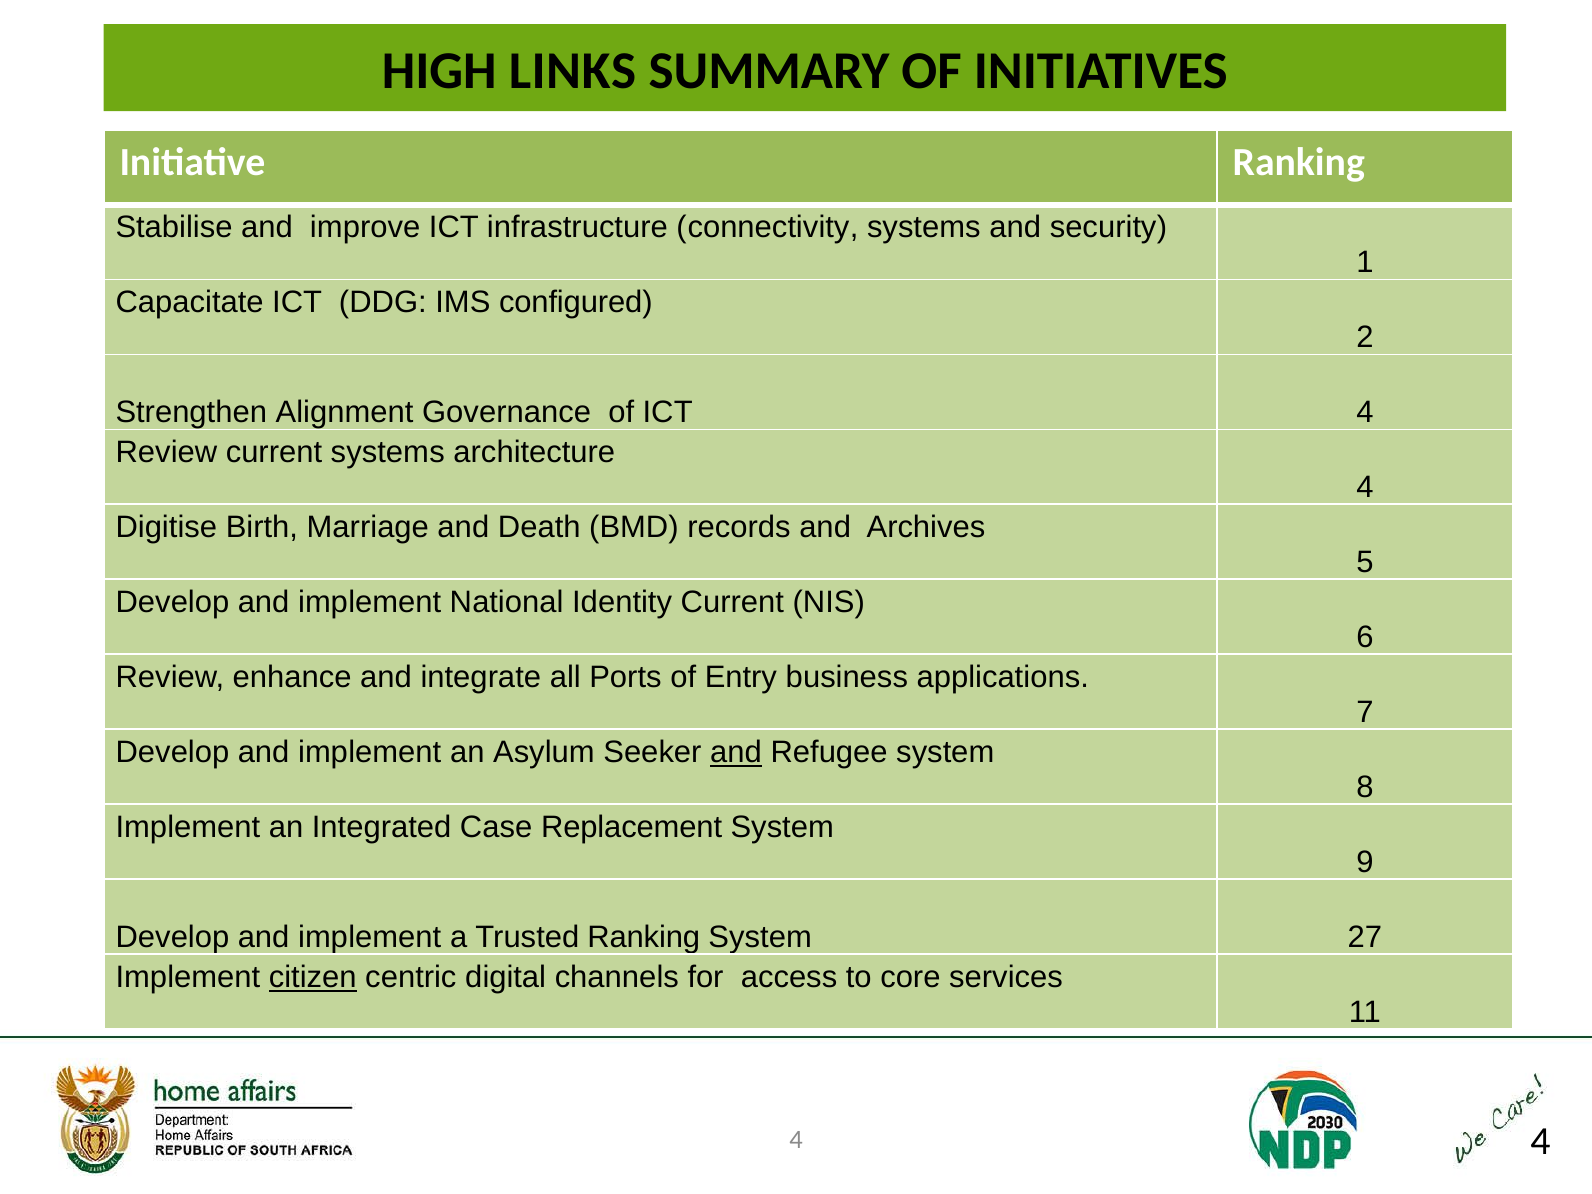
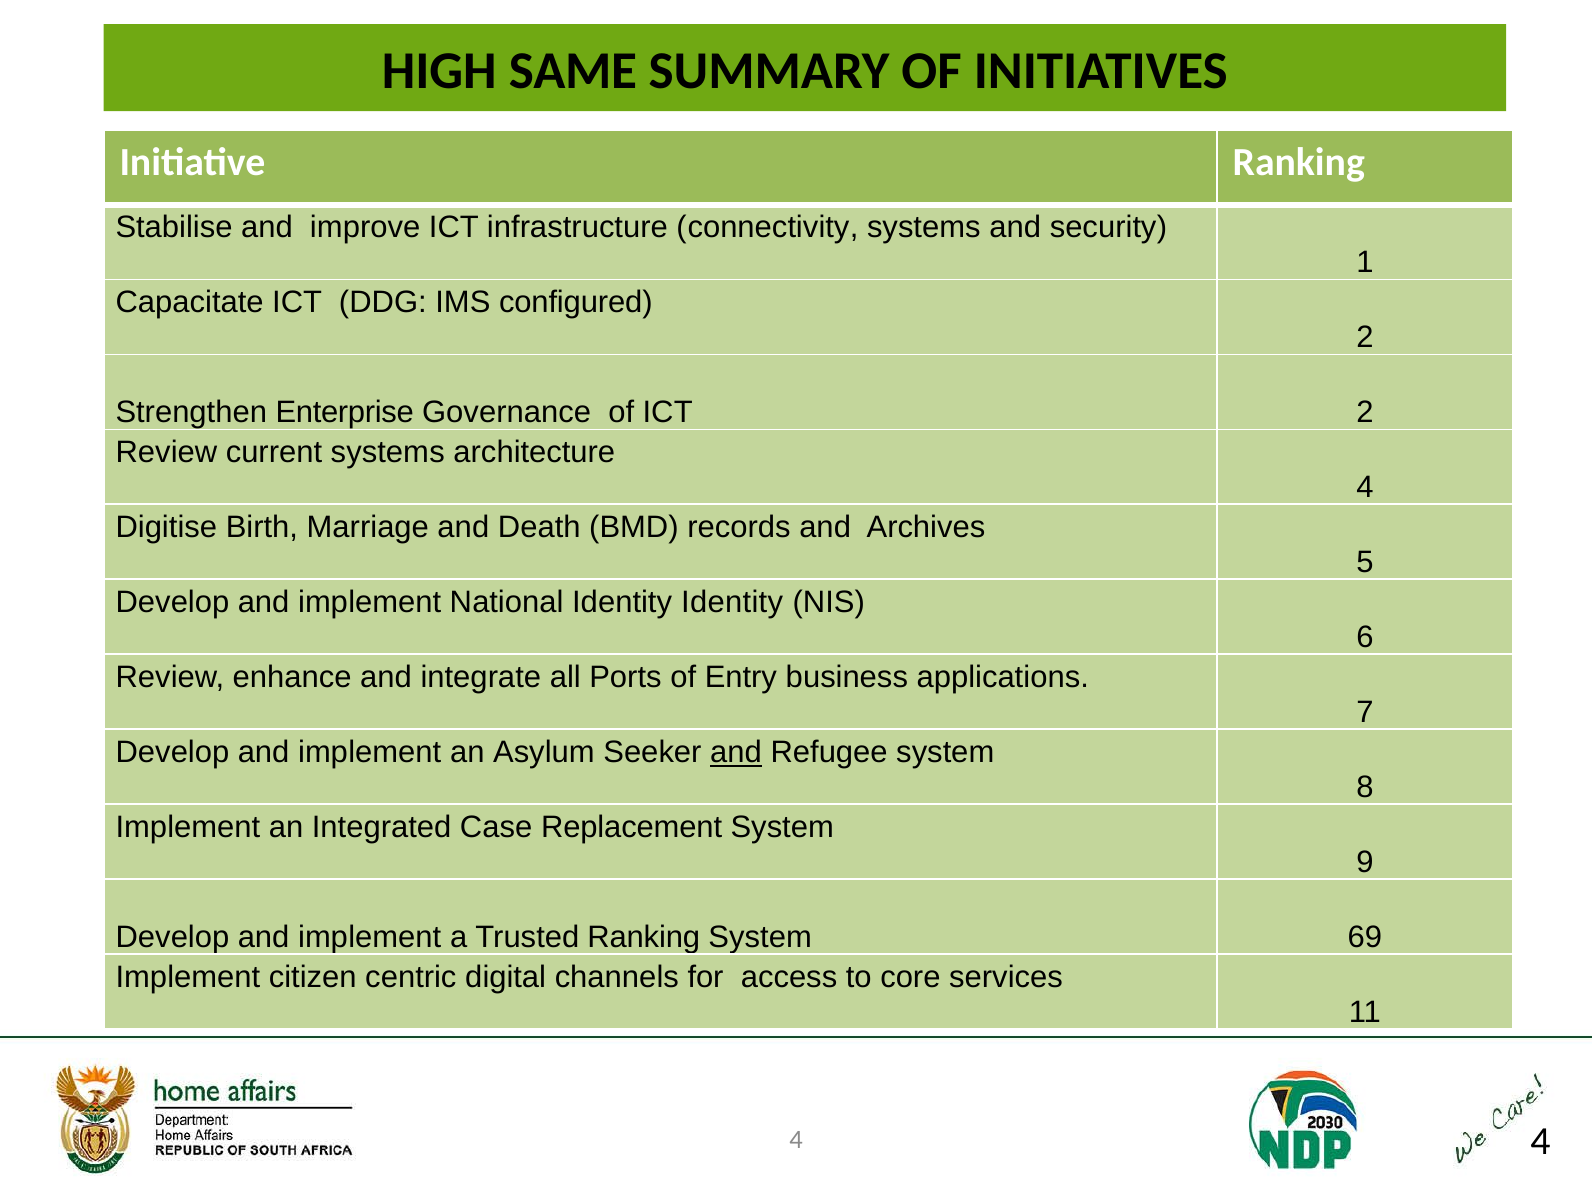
LINKS: LINKS -> SAME (573, 71)
Alignment: Alignment -> Enterprise (345, 413)
ICT 4: 4 -> 2 (1365, 413)
Identity Current: Current -> Identity (732, 603)
27: 27 -> 69 (1365, 937)
citizen underline: present -> none (313, 977)
